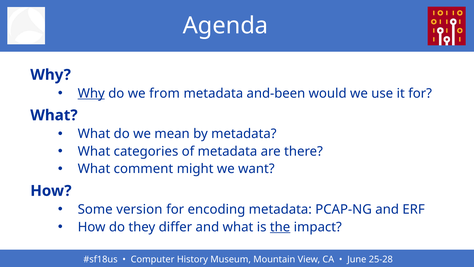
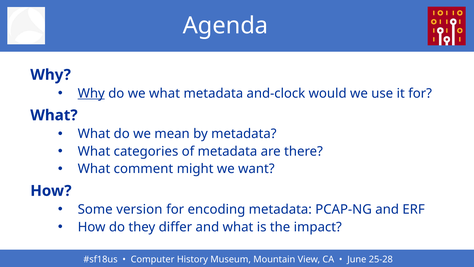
we from: from -> what (165, 93)
and-been: and-been -> and-clock (276, 93)
the underline: present -> none (280, 227)
